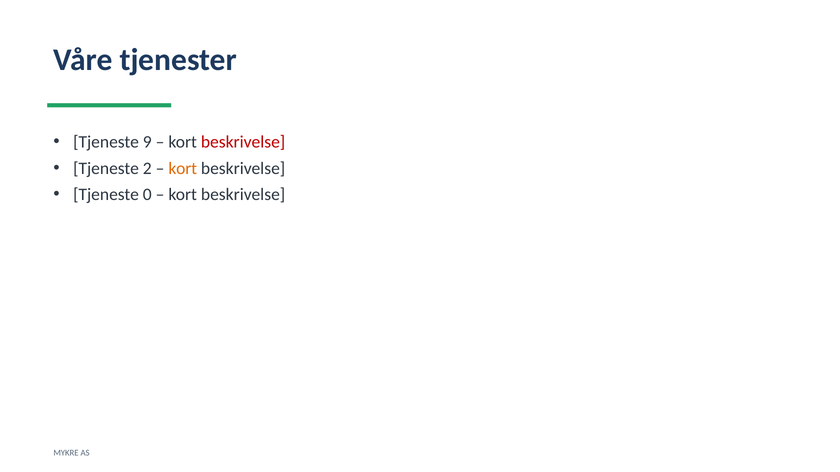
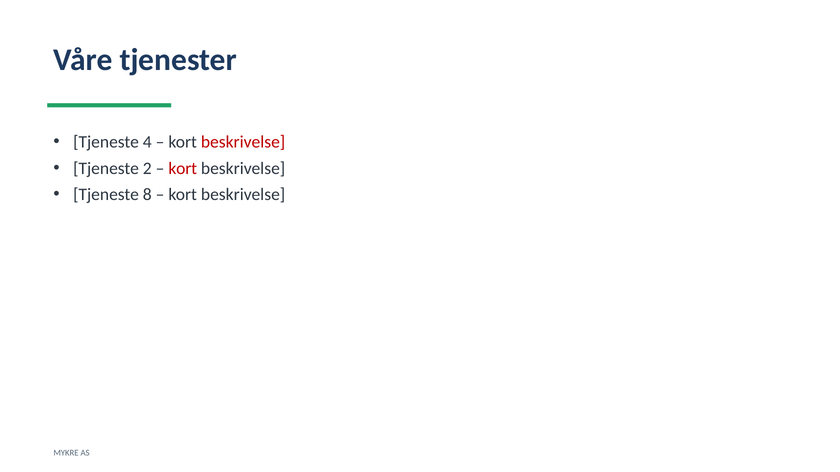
9: 9 -> 4 (147, 142)
kort colour: orange -> red (183, 169)
0: 0 -> 8 (147, 195)
